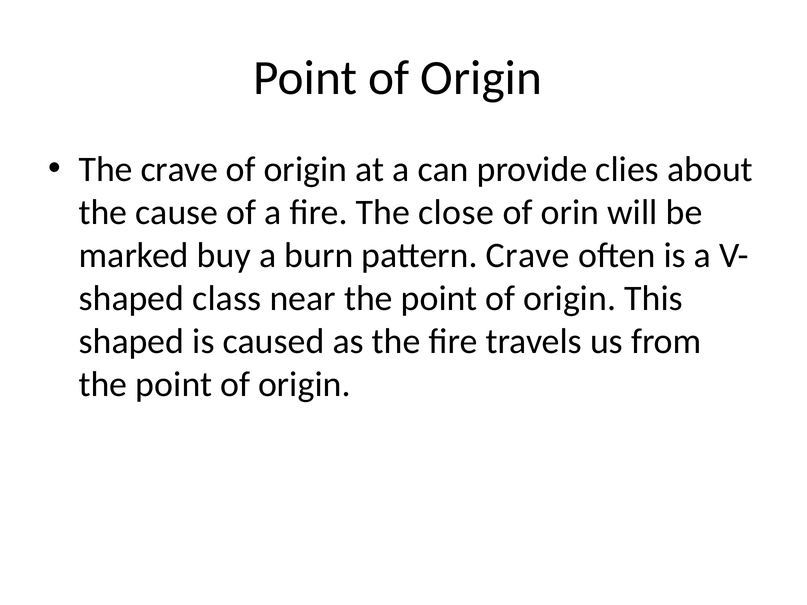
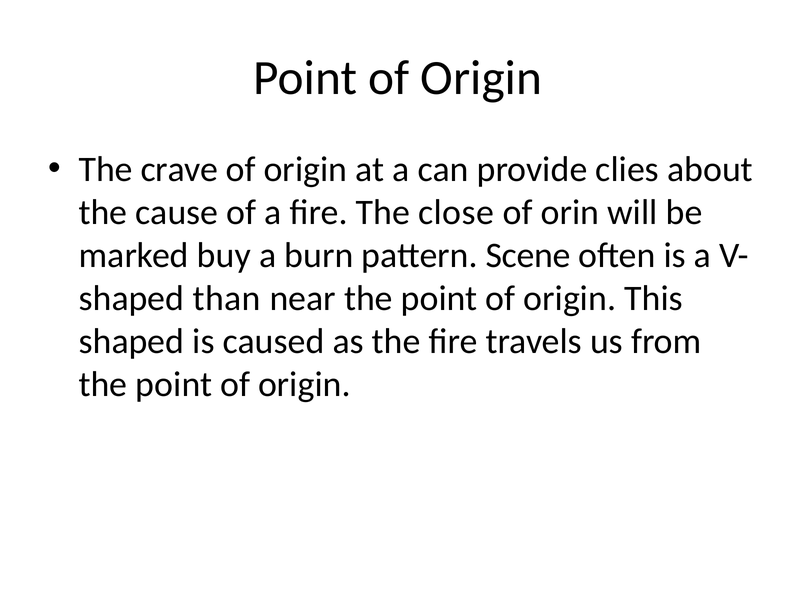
pattern Crave: Crave -> Scene (528, 255)
class: class -> than (227, 298)
